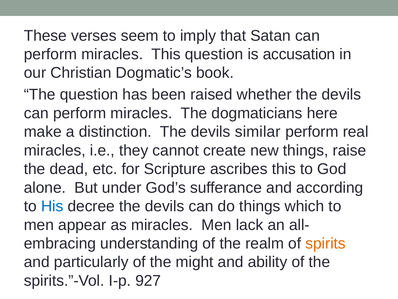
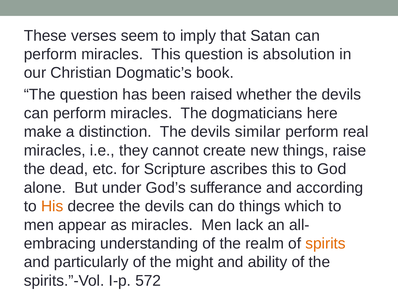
accusation: accusation -> absolution (299, 54)
His colour: blue -> orange (52, 206)
927: 927 -> 572 (148, 280)
